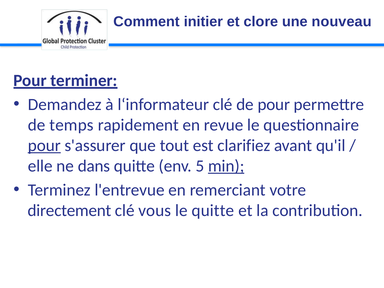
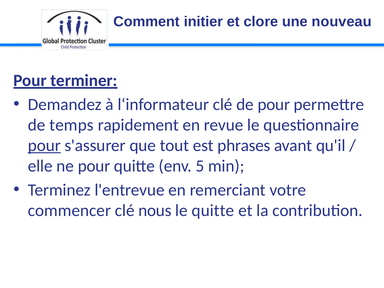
clarifiez: clarifiez -> phrases (244, 145)
ne dans: dans -> pour (94, 166)
min underline: present -> none (226, 166)
directement: directement -> commencer (69, 210)
vous: vous -> nous (155, 210)
